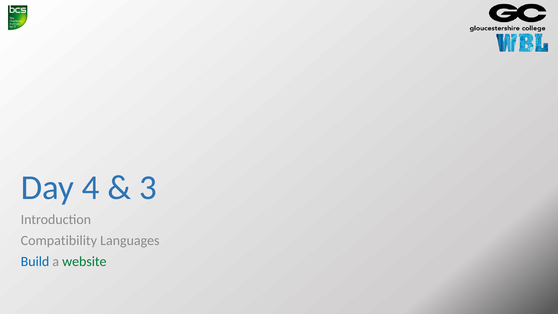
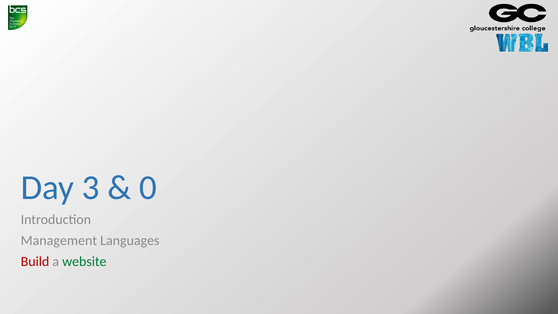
4: 4 -> 3 (91, 188)
3: 3 -> 0 (148, 188)
Compatibility: Compatibility -> Management (59, 240)
Build colour: blue -> red (35, 261)
